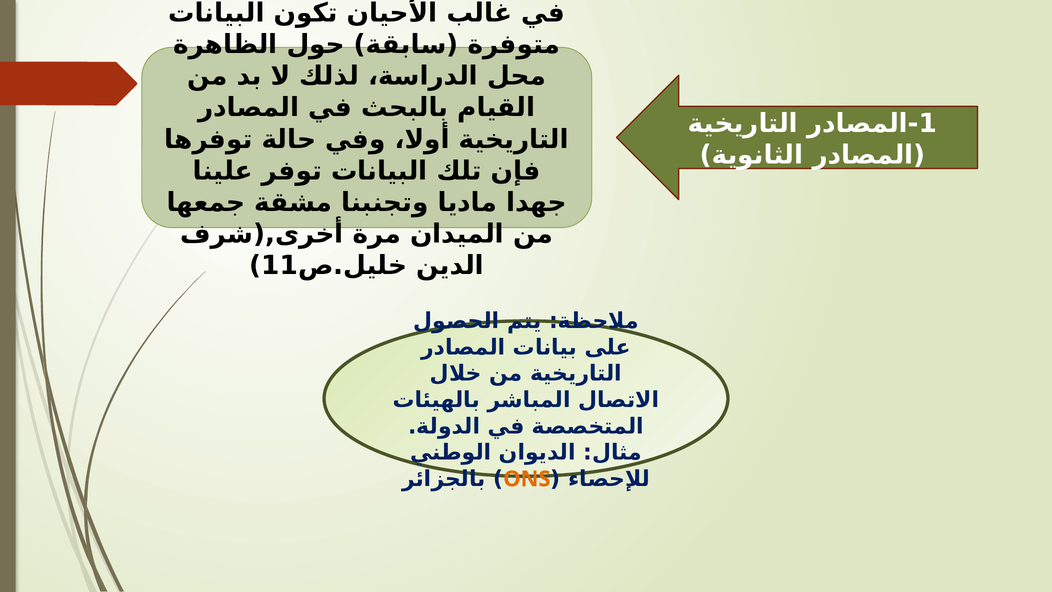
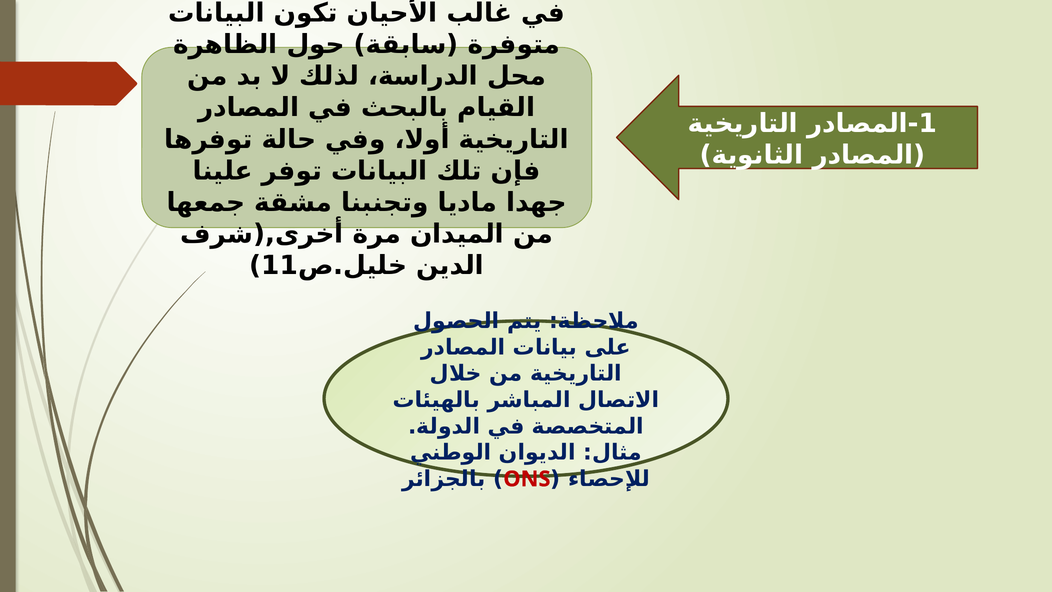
ONS colour: orange -> red (527, 479)
